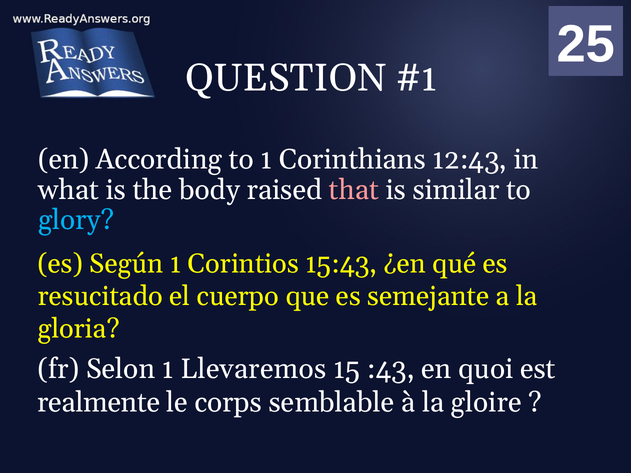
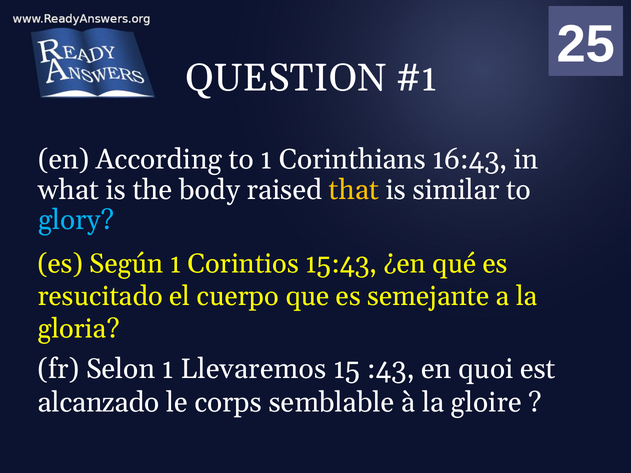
12:43: 12:43 -> 16:43 (470, 160)
that colour: pink -> yellow (354, 190)
realmente: realmente -> alcanzado (99, 403)
